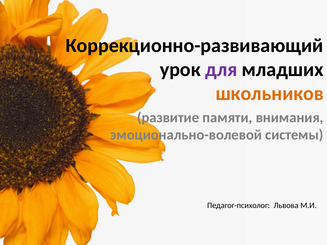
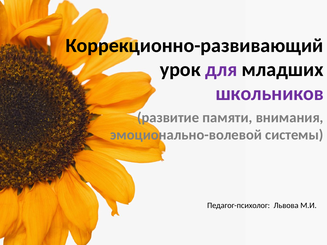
школьников colour: orange -> purple (270, 94)
